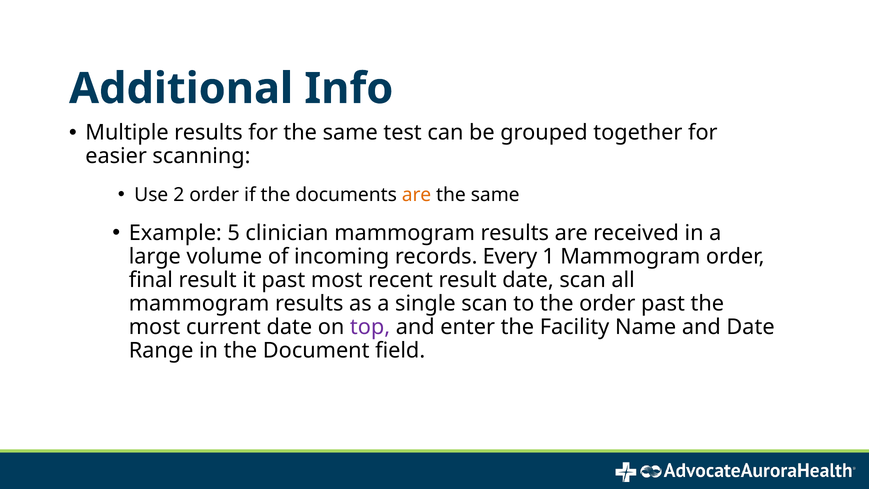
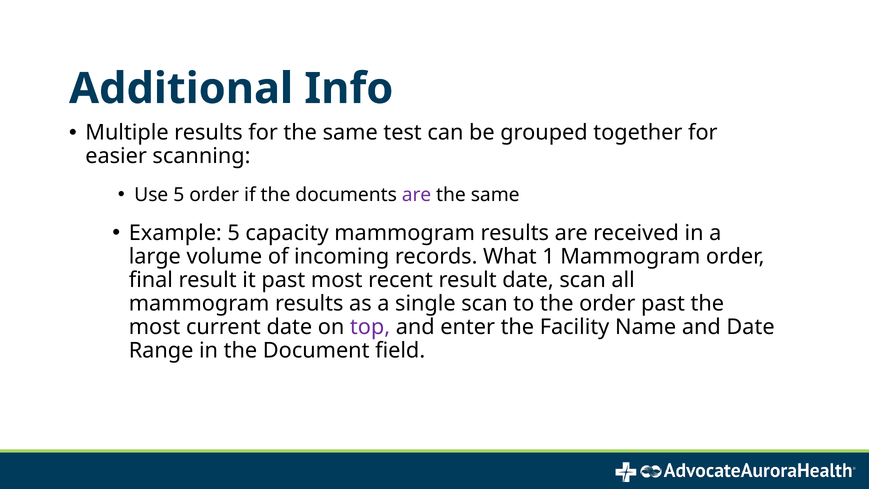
Use 2: 2 -> 5 (179, 195)
are colour: orange -> purple (417, 195)
clinician: clinician -> capacity (287, 233)
Every: Every -> What (510, 257)
